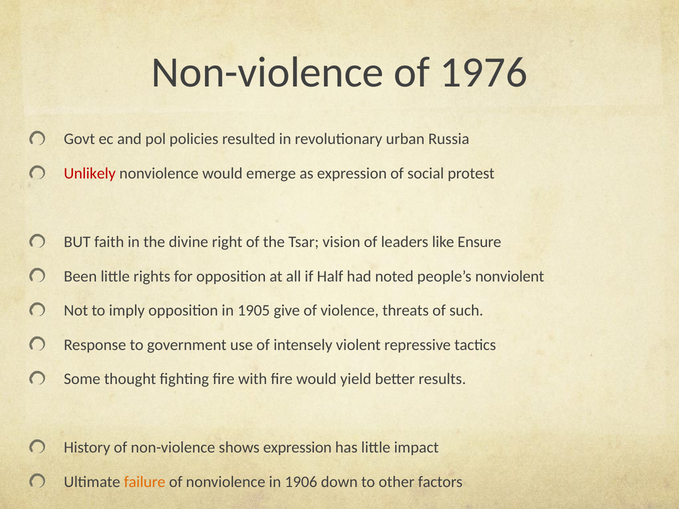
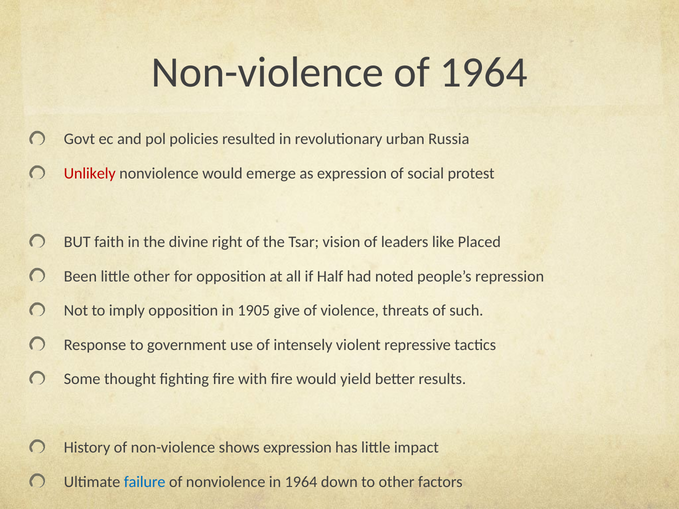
of 1976: 1976 -> 1964 (484, 73)
Ensure: Ensure -> Placed (479, 242)
little rights: rights -> other (152, 276)
nonviolent: nonviolent -> repression (510, 276)
failure colour: orange -> blue (145, 482)
in 1906: 1906 -> 1964 (301, 482)
